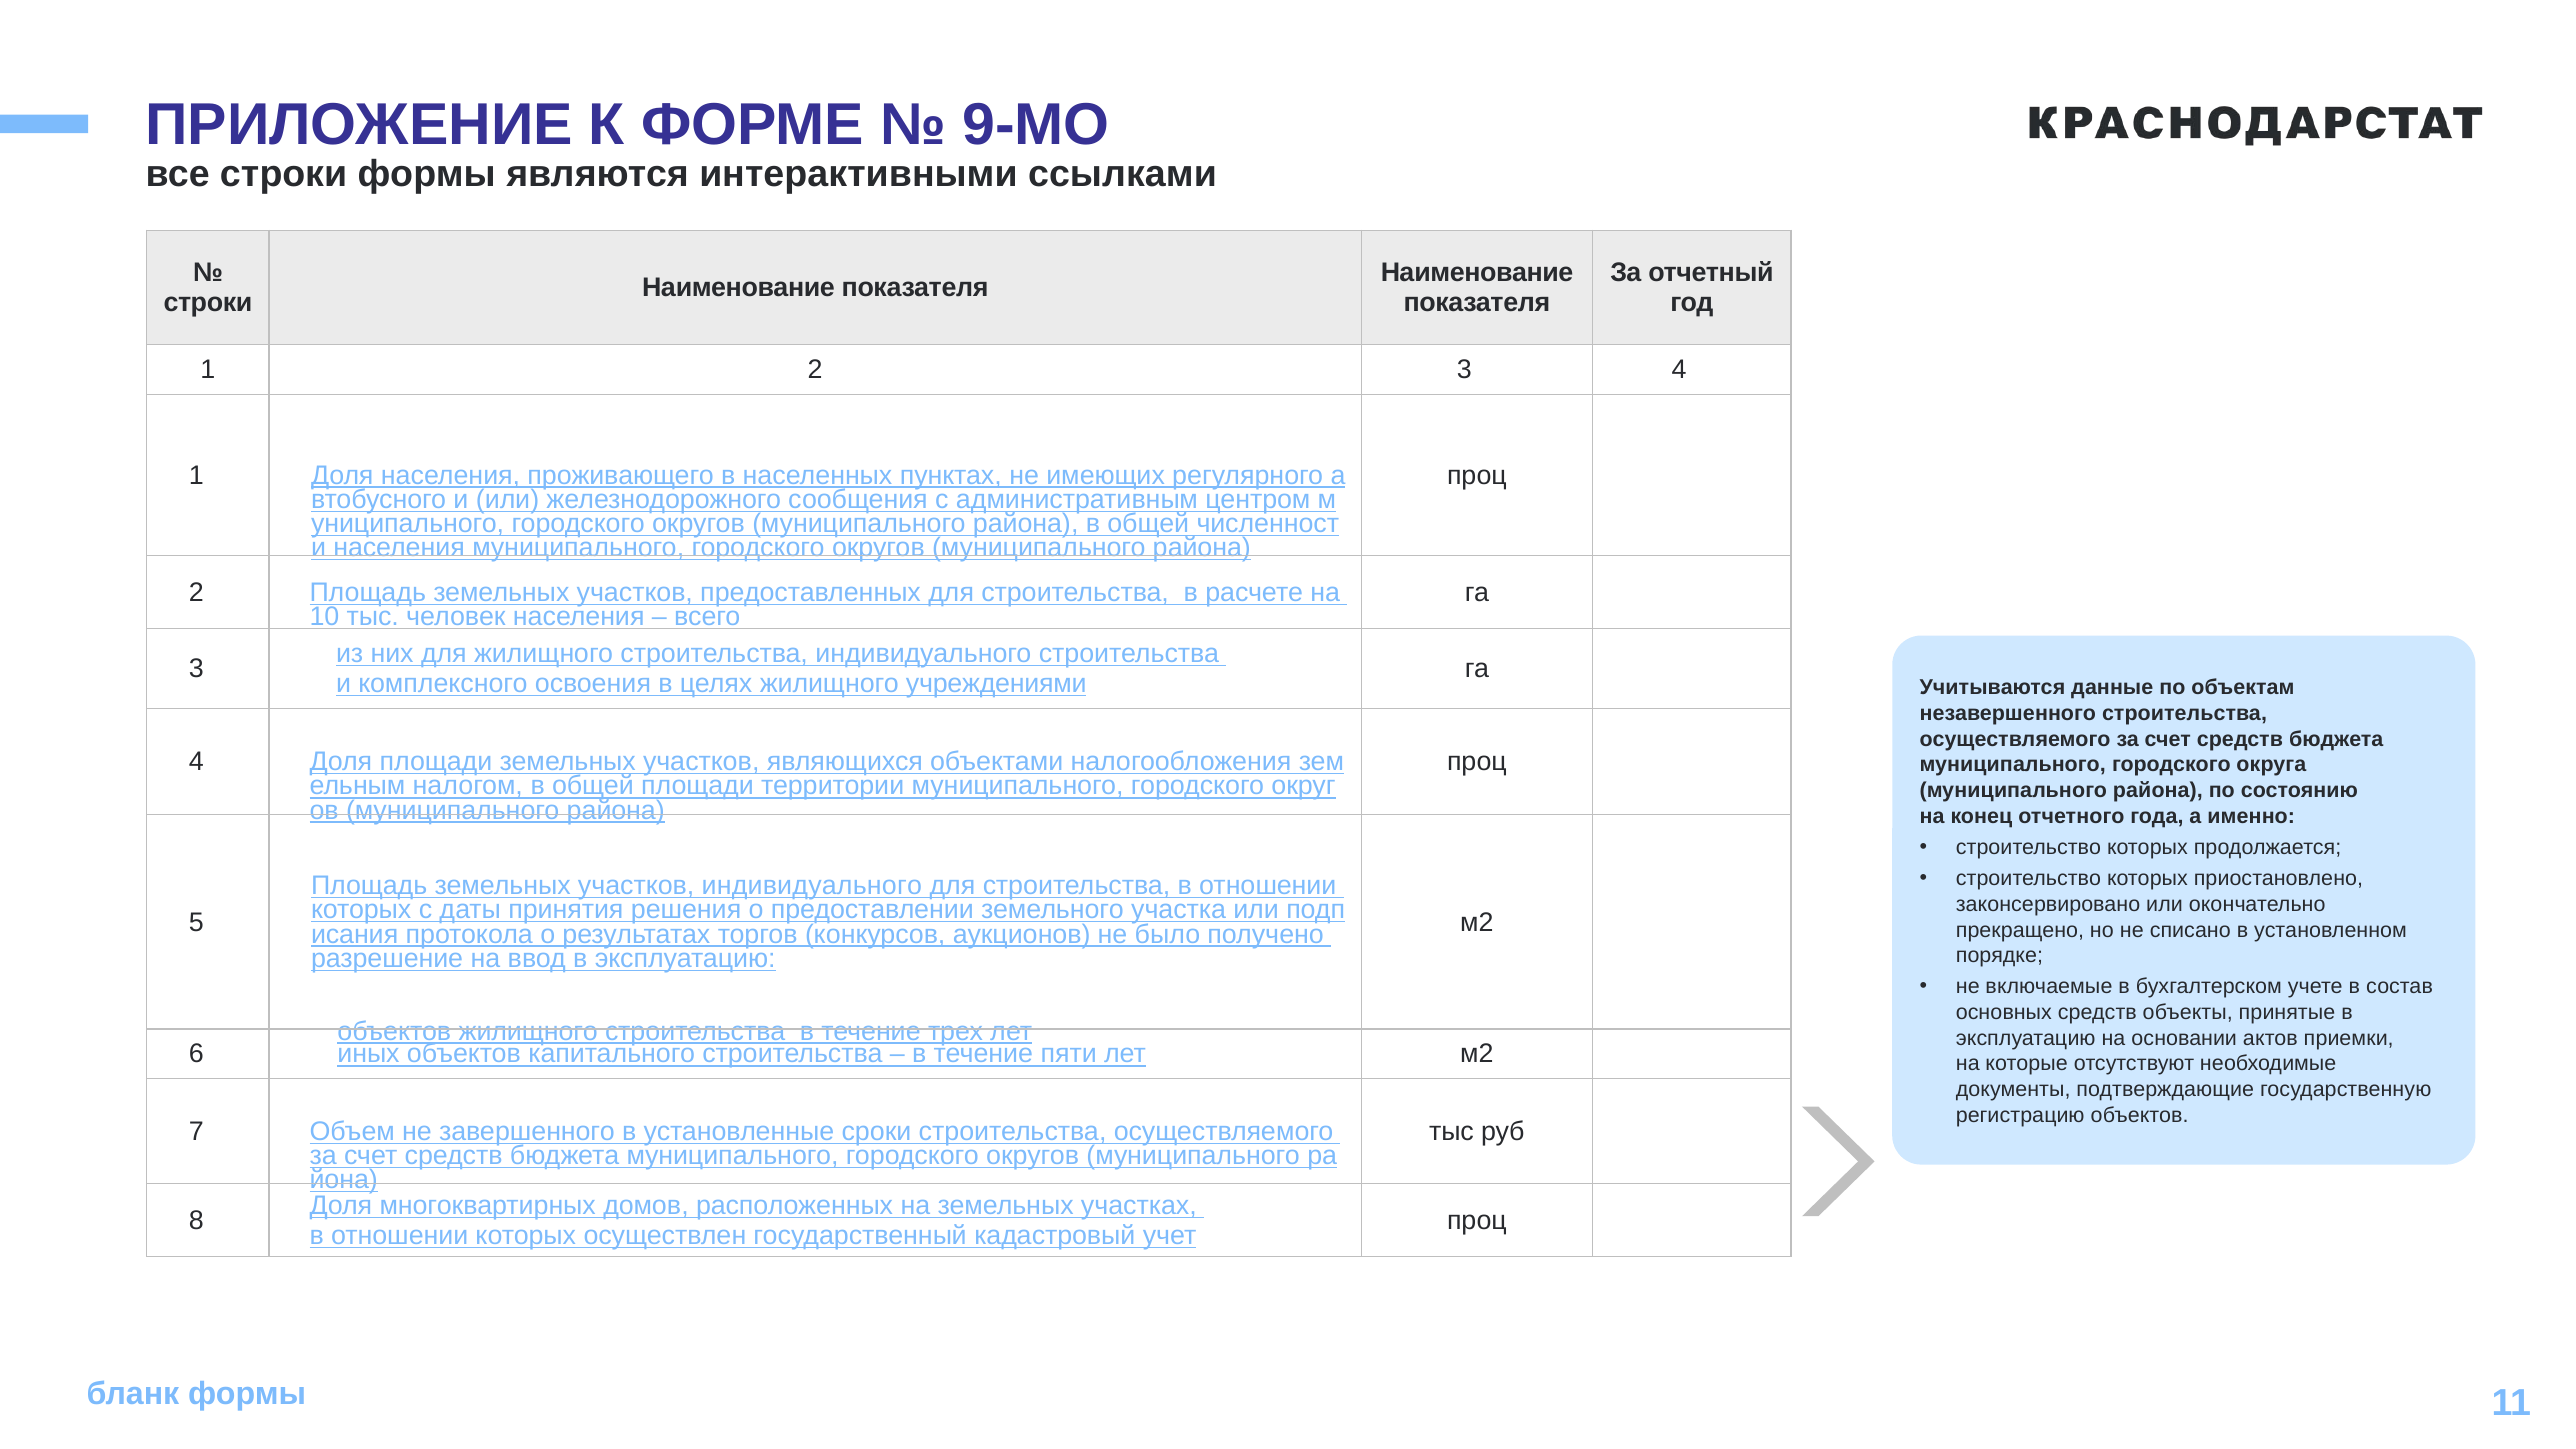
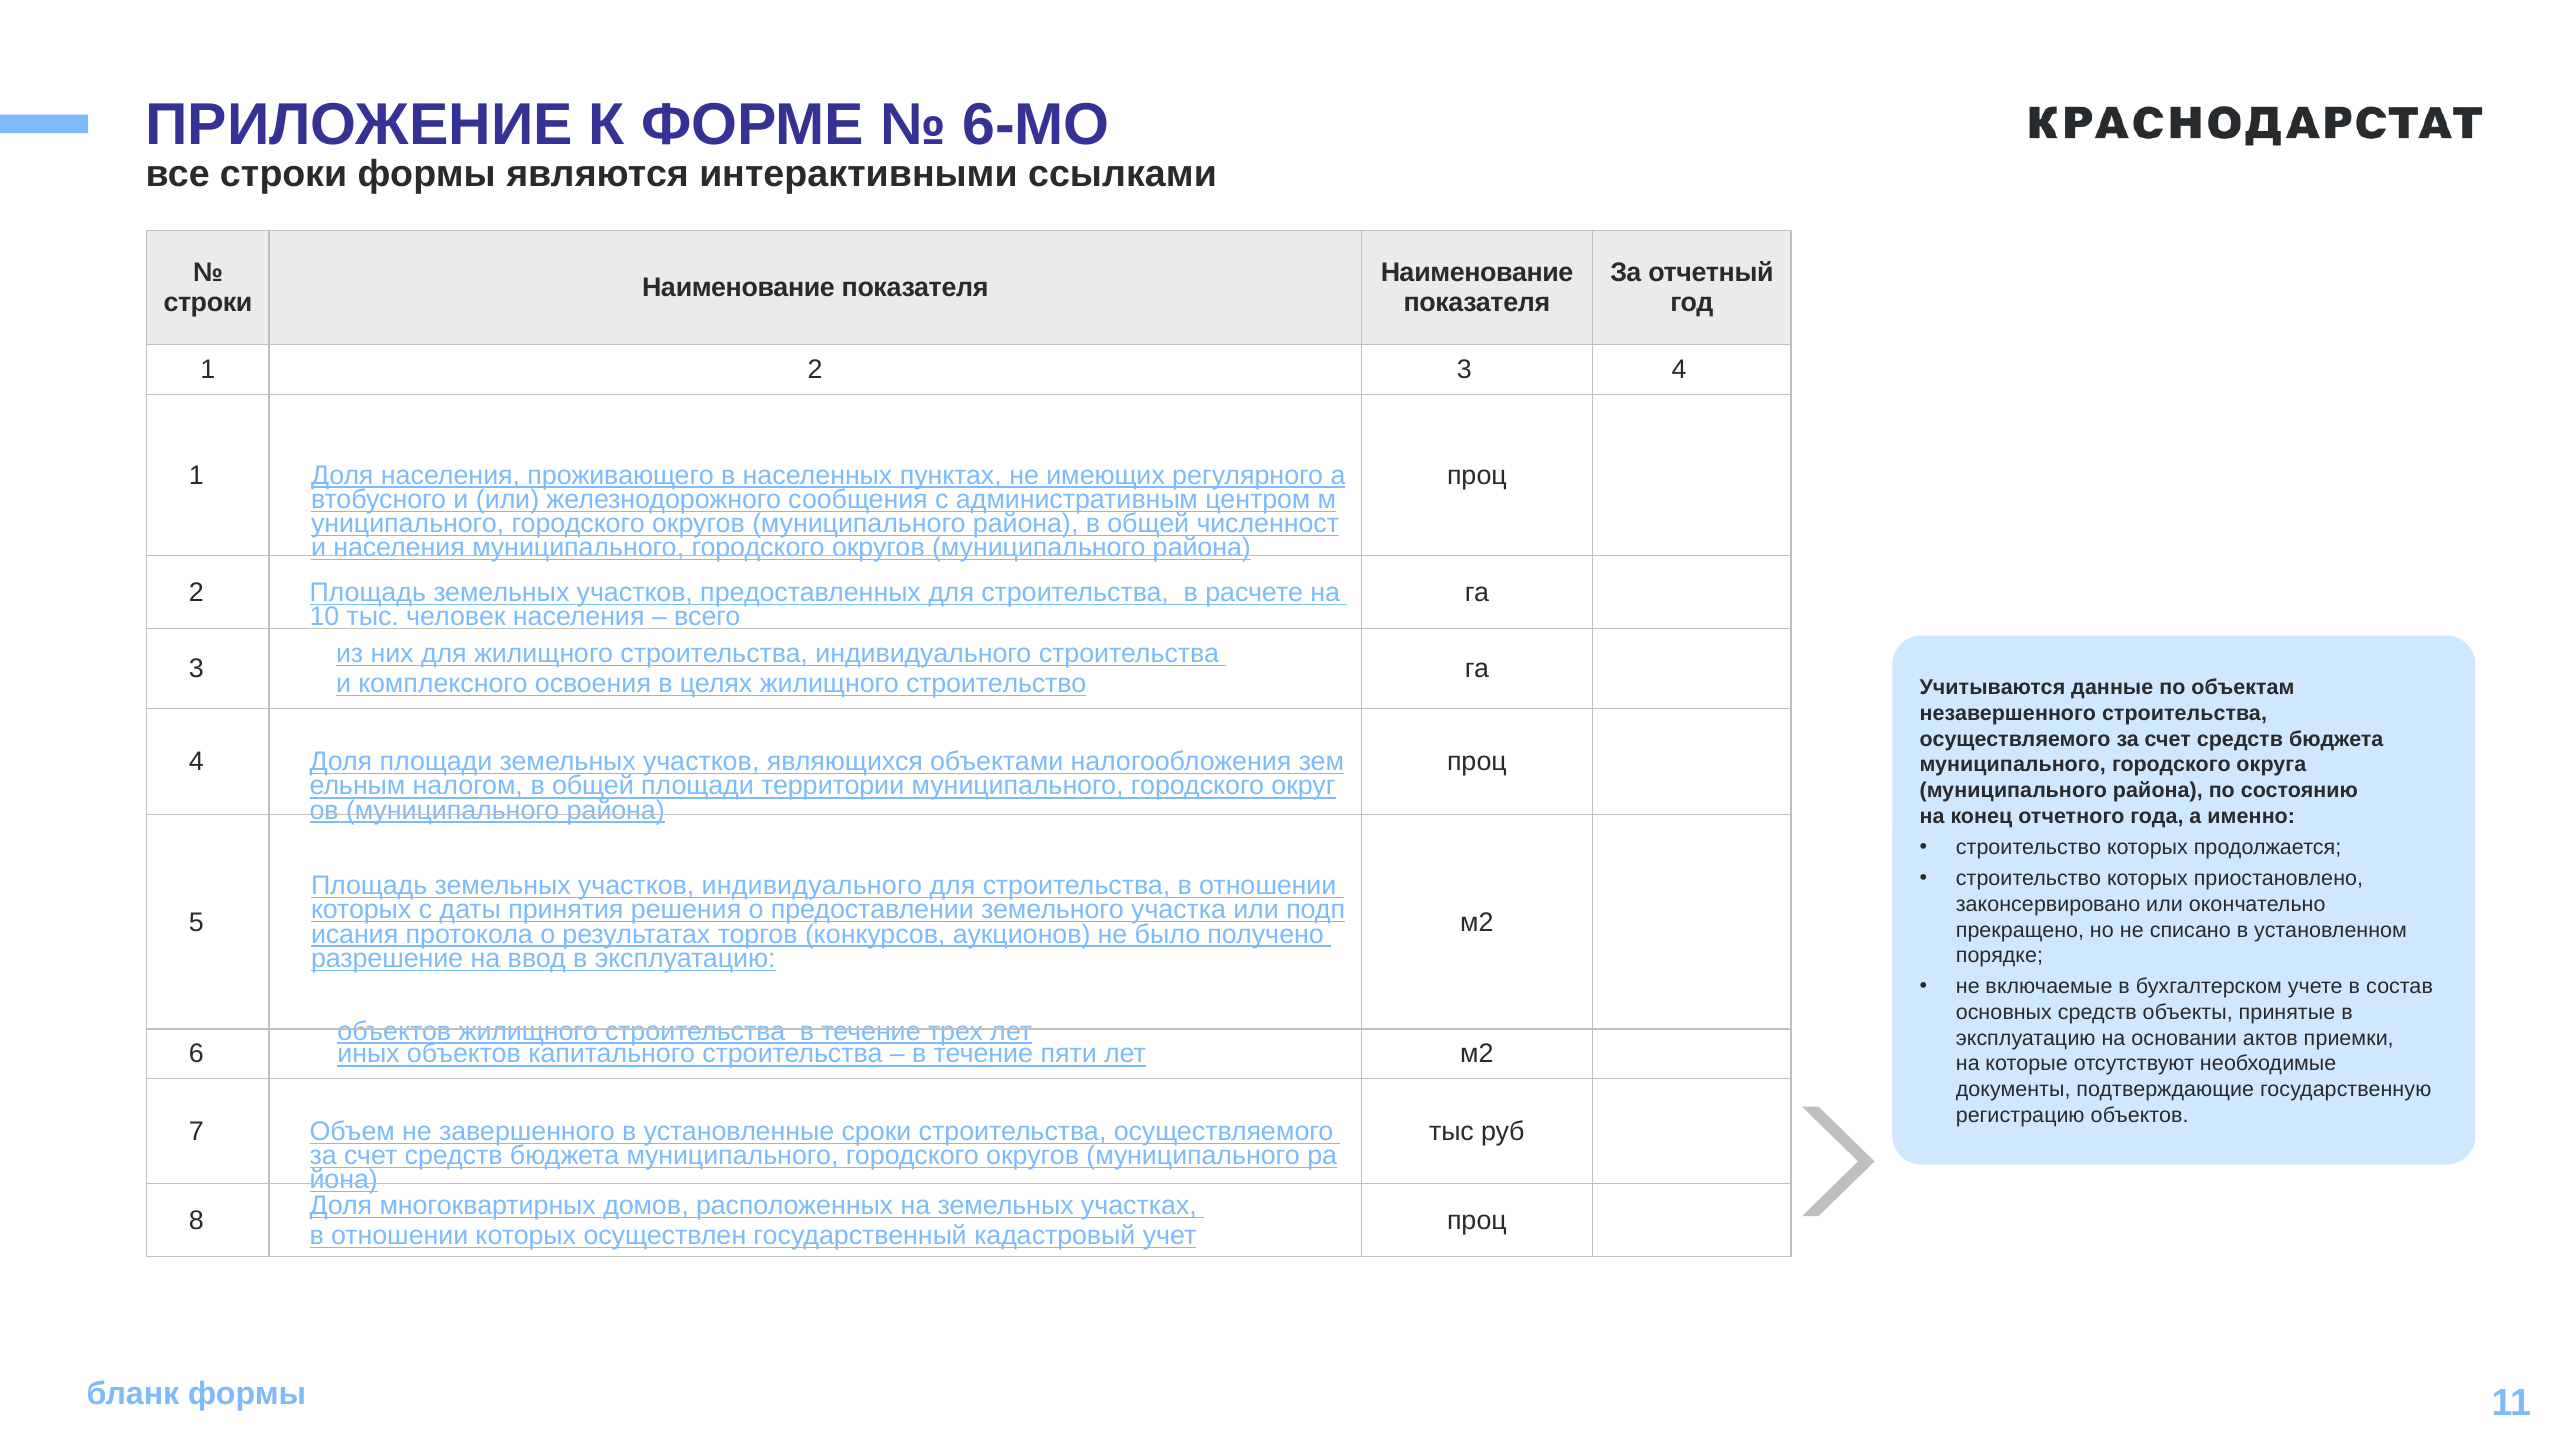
9-МО: 9-МО -> 6-МО (1036, 125)
жилищного учреждениями: учреждениями -> строительство (996, 684)
